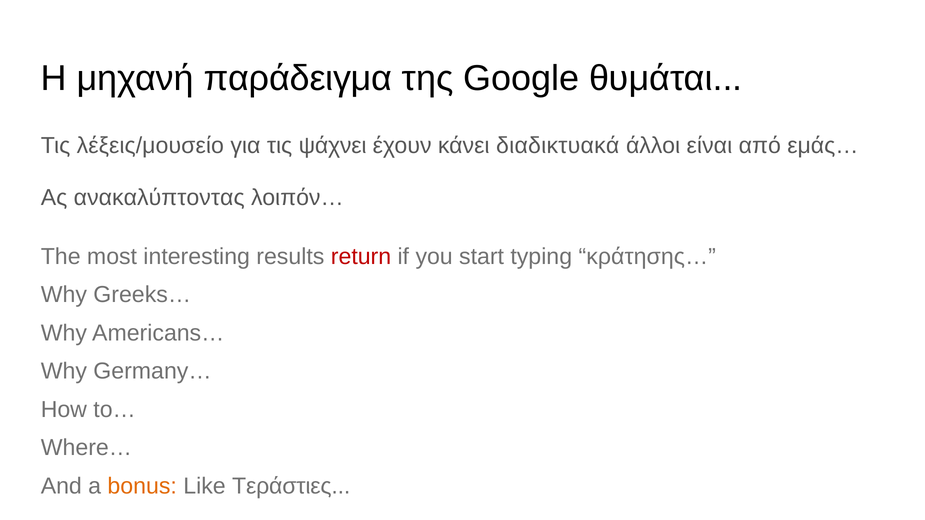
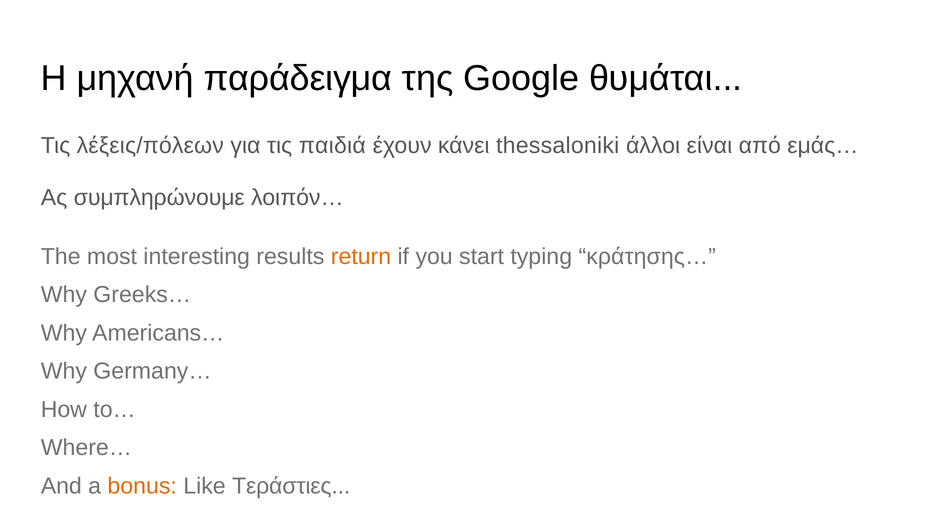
λέξεις/μουσείο: λέξεις/μουσείο -> λέξεις/πόλεων (150, 145)
ψάχνει: ψάχνει -> παιδιά (332, 145)
διαδικτυακά: διαδικτυακά -> thessaloniki (558, 145)
ανακαλύπτοντας: ανακαλύπτοντας -> συμπληρώνουμε (159, 198)
return colour: red -> orange (361, 257)
